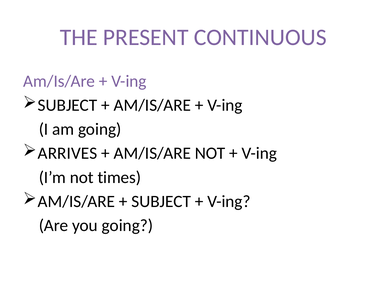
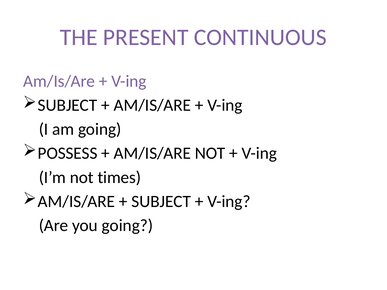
ARRIVES: ARRIVES -> POSSESS (68, 153)
